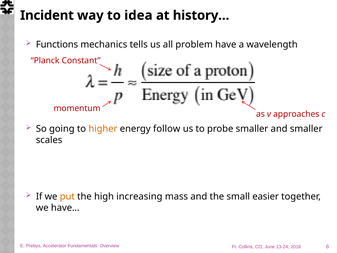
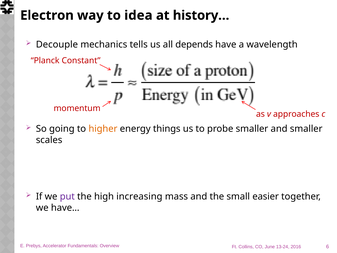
Incident: Incident -> Electron (47, 15)
Functions: Functions -> Decouple (57, 44)
problem: problem -> depends (194, 44)
follow: follow -> things (167, 129)
put colour: orange -> purple (67, 196)
